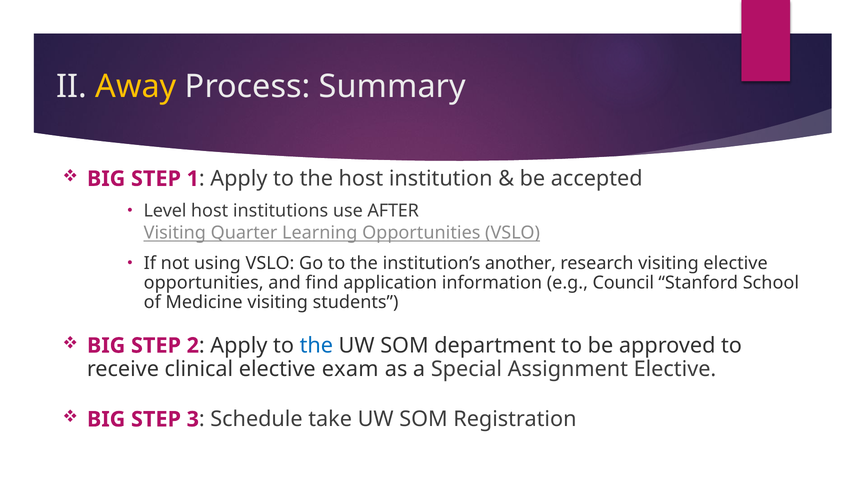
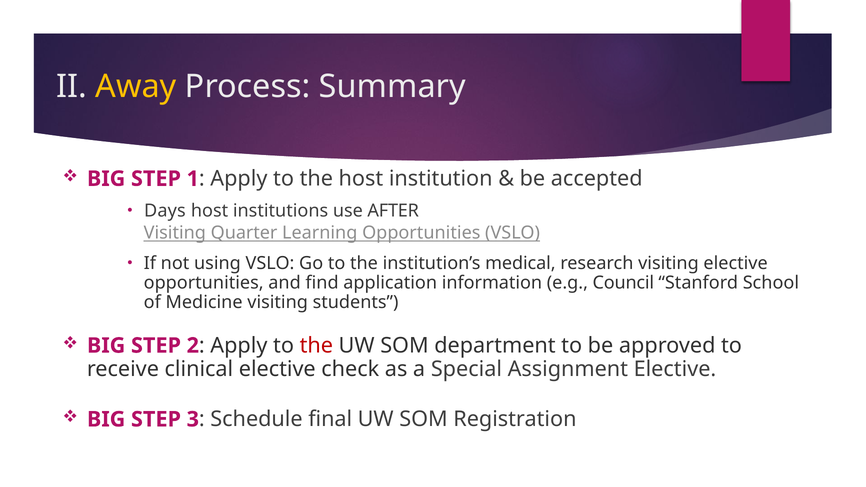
Level: Level -> Days (165, 211)
another: another -> medical (520, 264)
the colour: blue -> red (316, 346)
exam: exam -> check (350, 369)
take: take -> final (330, 419)
